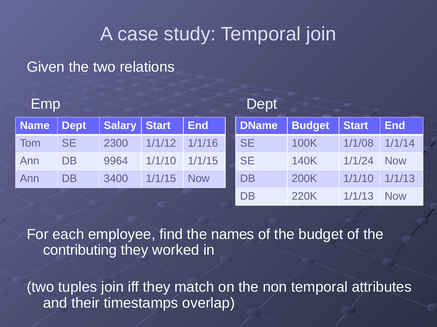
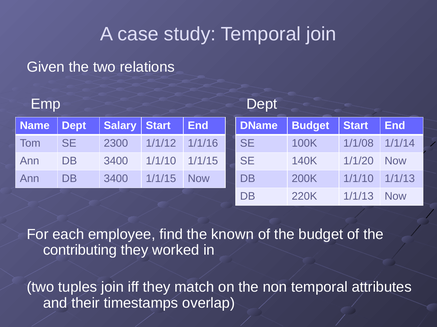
9964: 9964 -> 3400 (116, 161)
1/1/24: 1/1/24 -> 1/1/20 (358, 161)
names: names -> known (233, 235)
